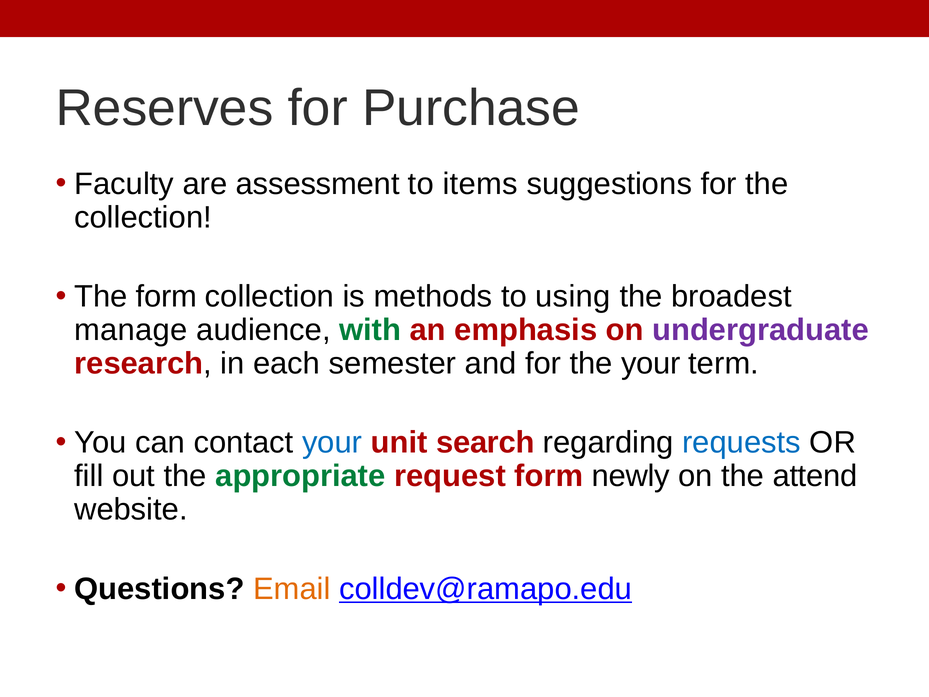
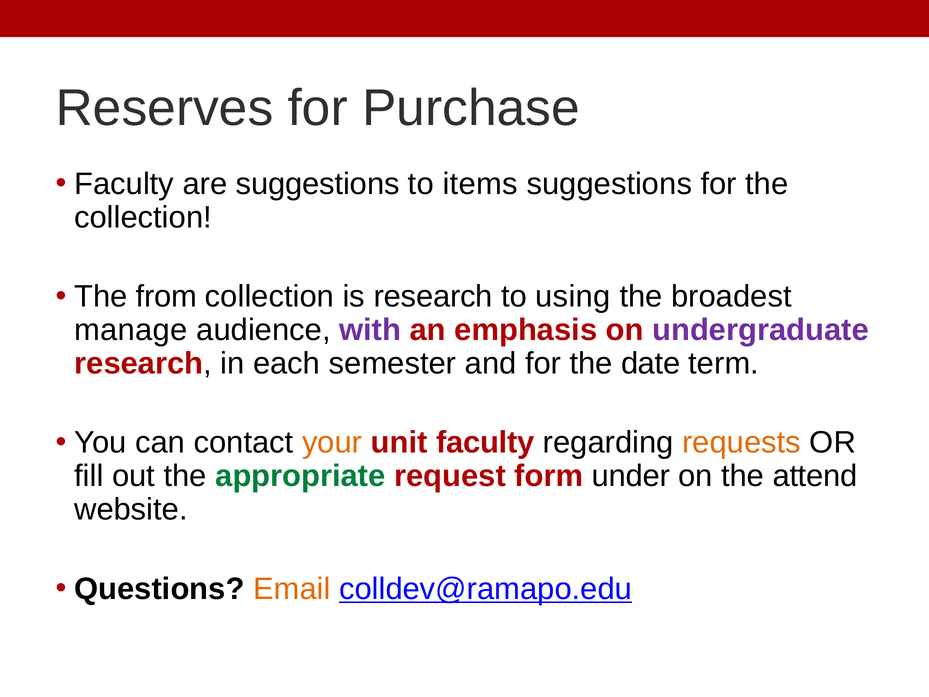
are assessment: assessment -> suggestions (318, 184)
The form: form -> from (166, 296)
is methods: methods -> research (433, 296)
with colour: green -> purple (370, 330)
the your: your -> date (651, 363)
your colour: blue -> orange (332, 442)
unit search: search -> faculty (485, 442)
requests colour: blue -> orange (742, 442)
newly: newly -> under (631, 476)
